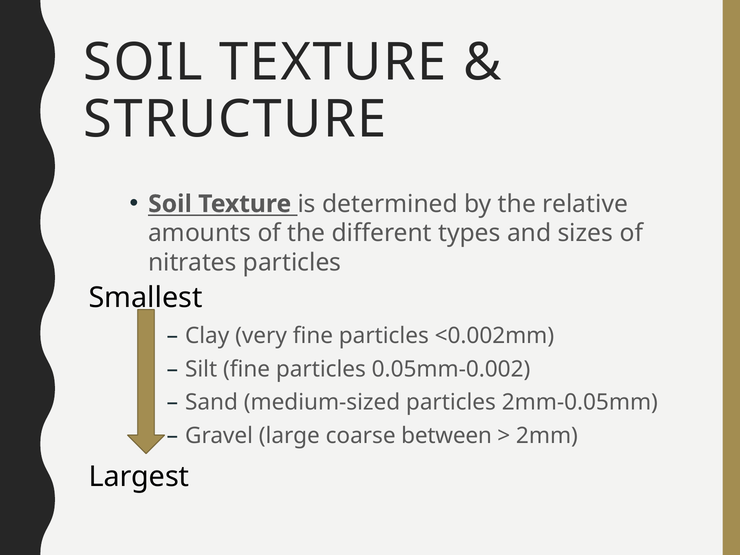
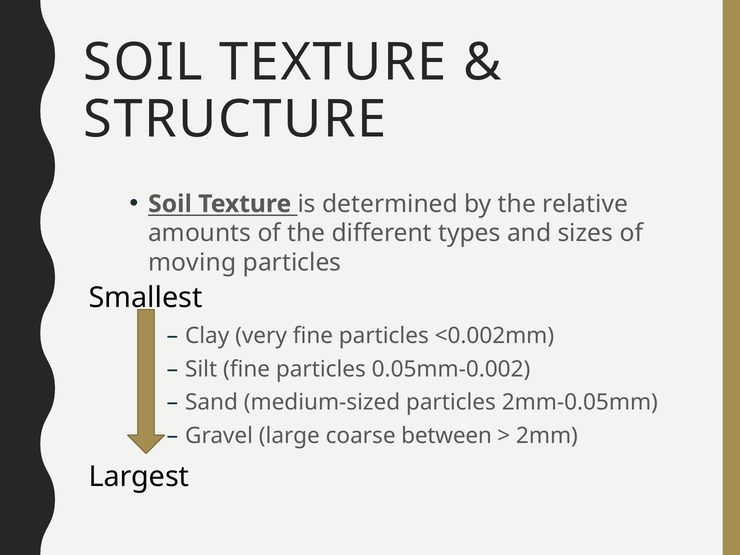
nitrates: nitrates -> moving (192, 262)
